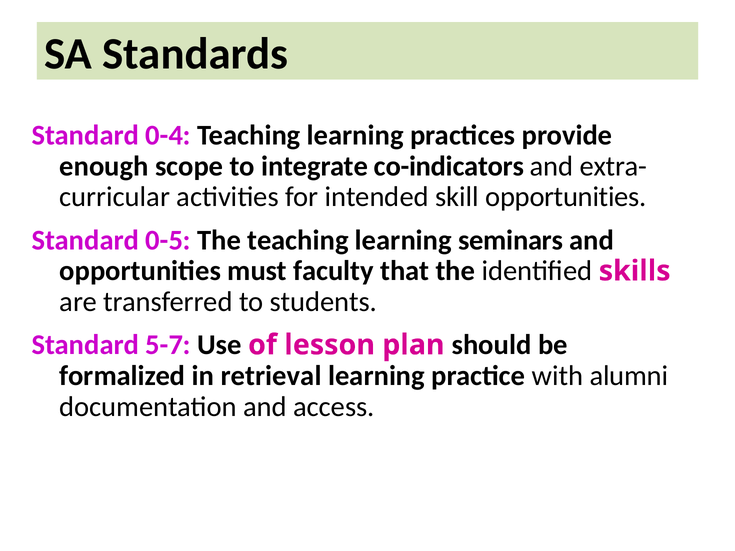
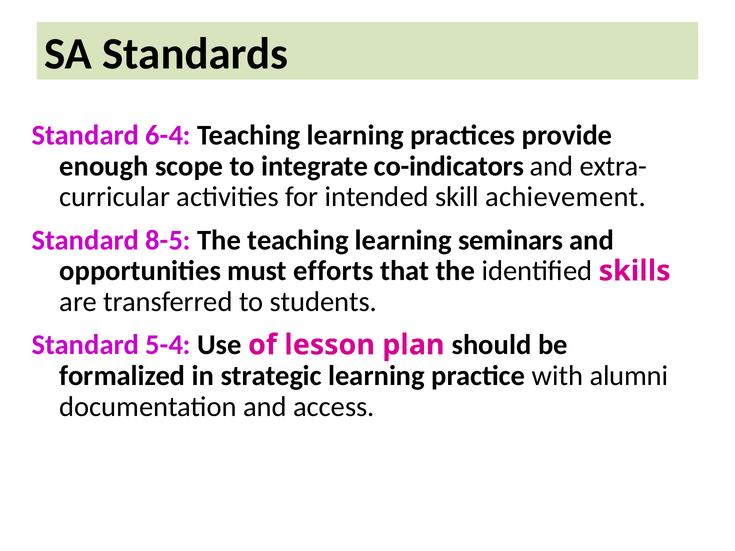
0-4: 0-4 -> 6-4 (168, 135)
skill opportunities: opportunities -> achievement (566, 197)
0-5: 0-5 -> 8-5 (168, 240)
faculty: faculty -> efforts (333, 271)
5-7: 5-7 -> 5-4 (168, 345)
retrieval: retrieval -> strategic (271, 376)
